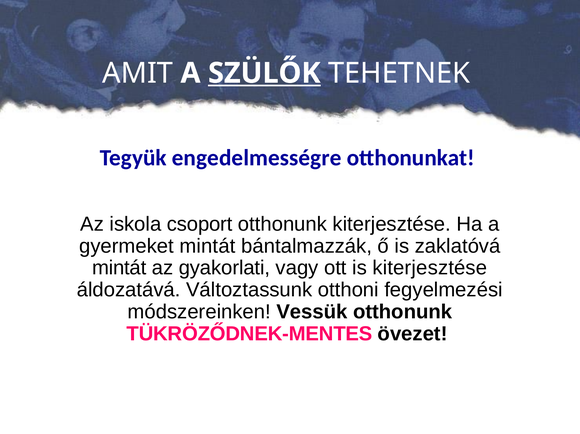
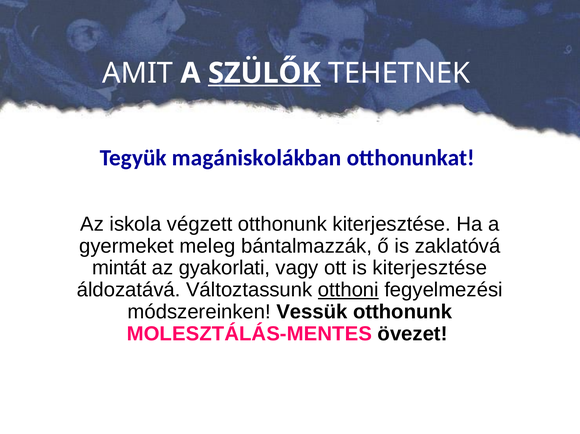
engedelmességre: engedelmességre -> magániskolákban (257, 158)
csoport: csoport -> végzett (200, 224)
gyermeket mintát: mintát -> meleg (207, 246)
otthoni underline: none -> present (348, 290)
TÜKRÖZŐDNEK-MENTES: TÜKRÖZŐDNEK-MENTES -> MOLESZTÁLÁS-MENTES (249, 334)
